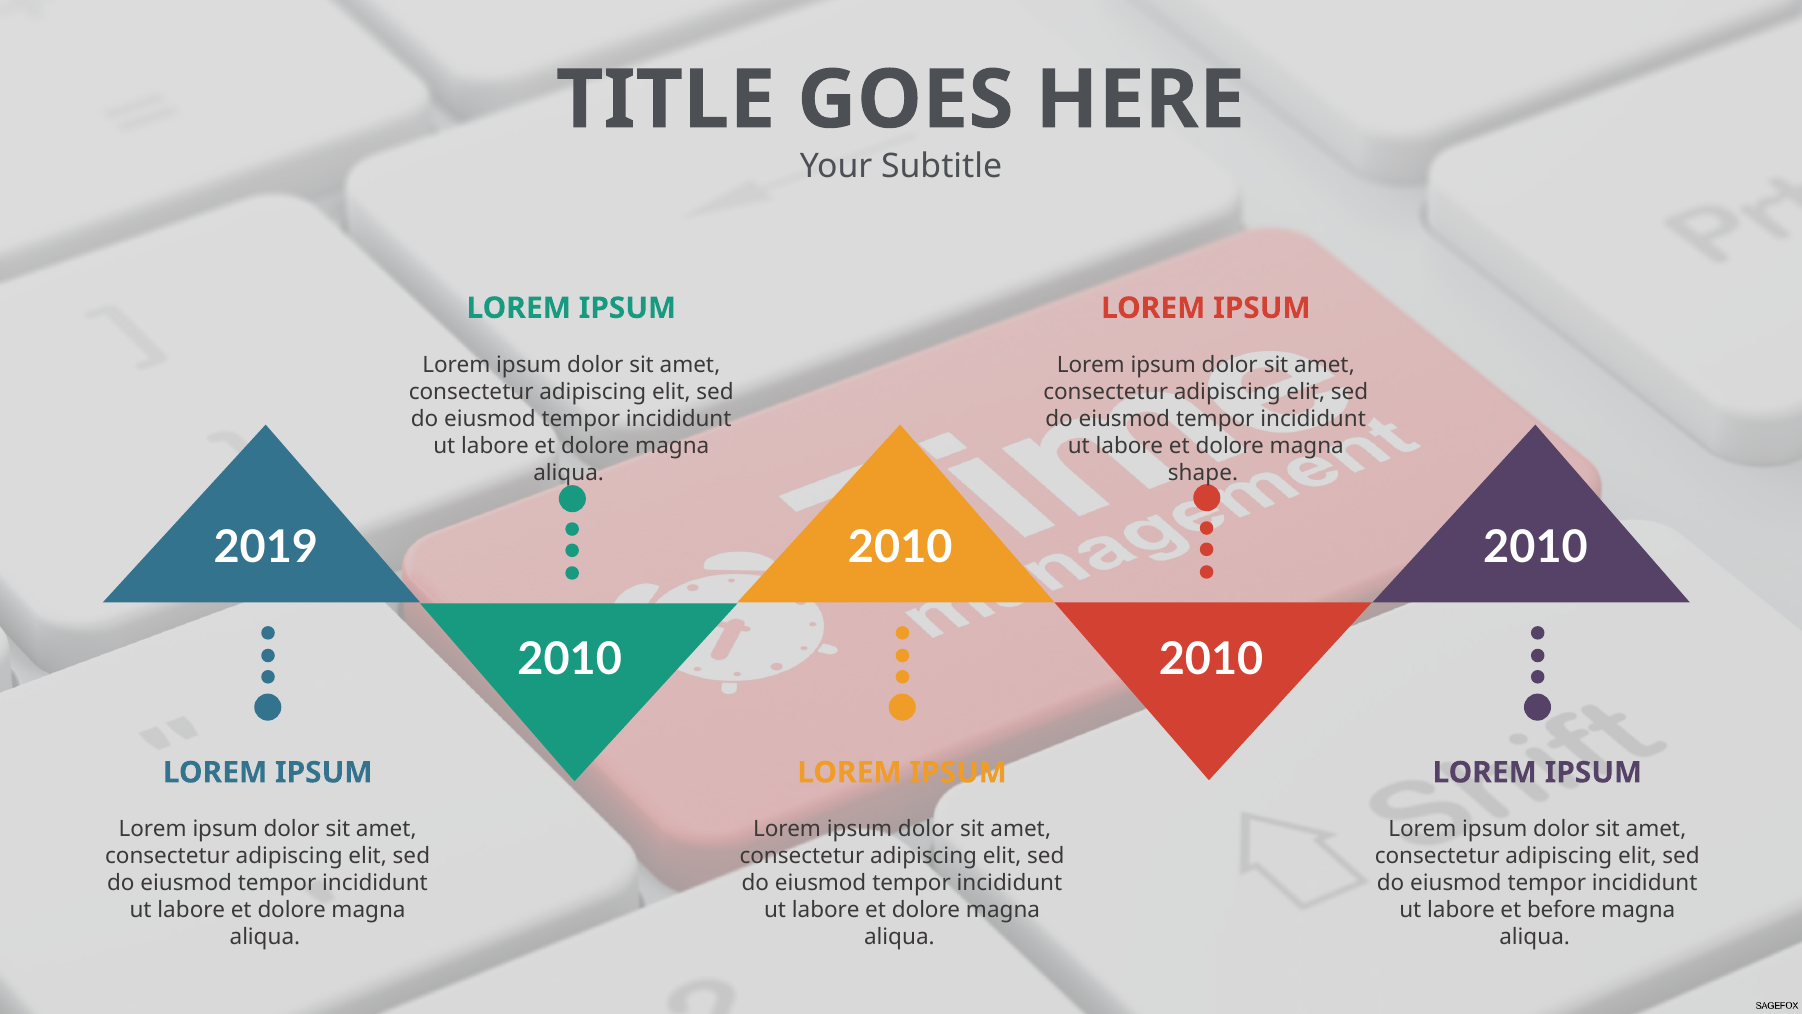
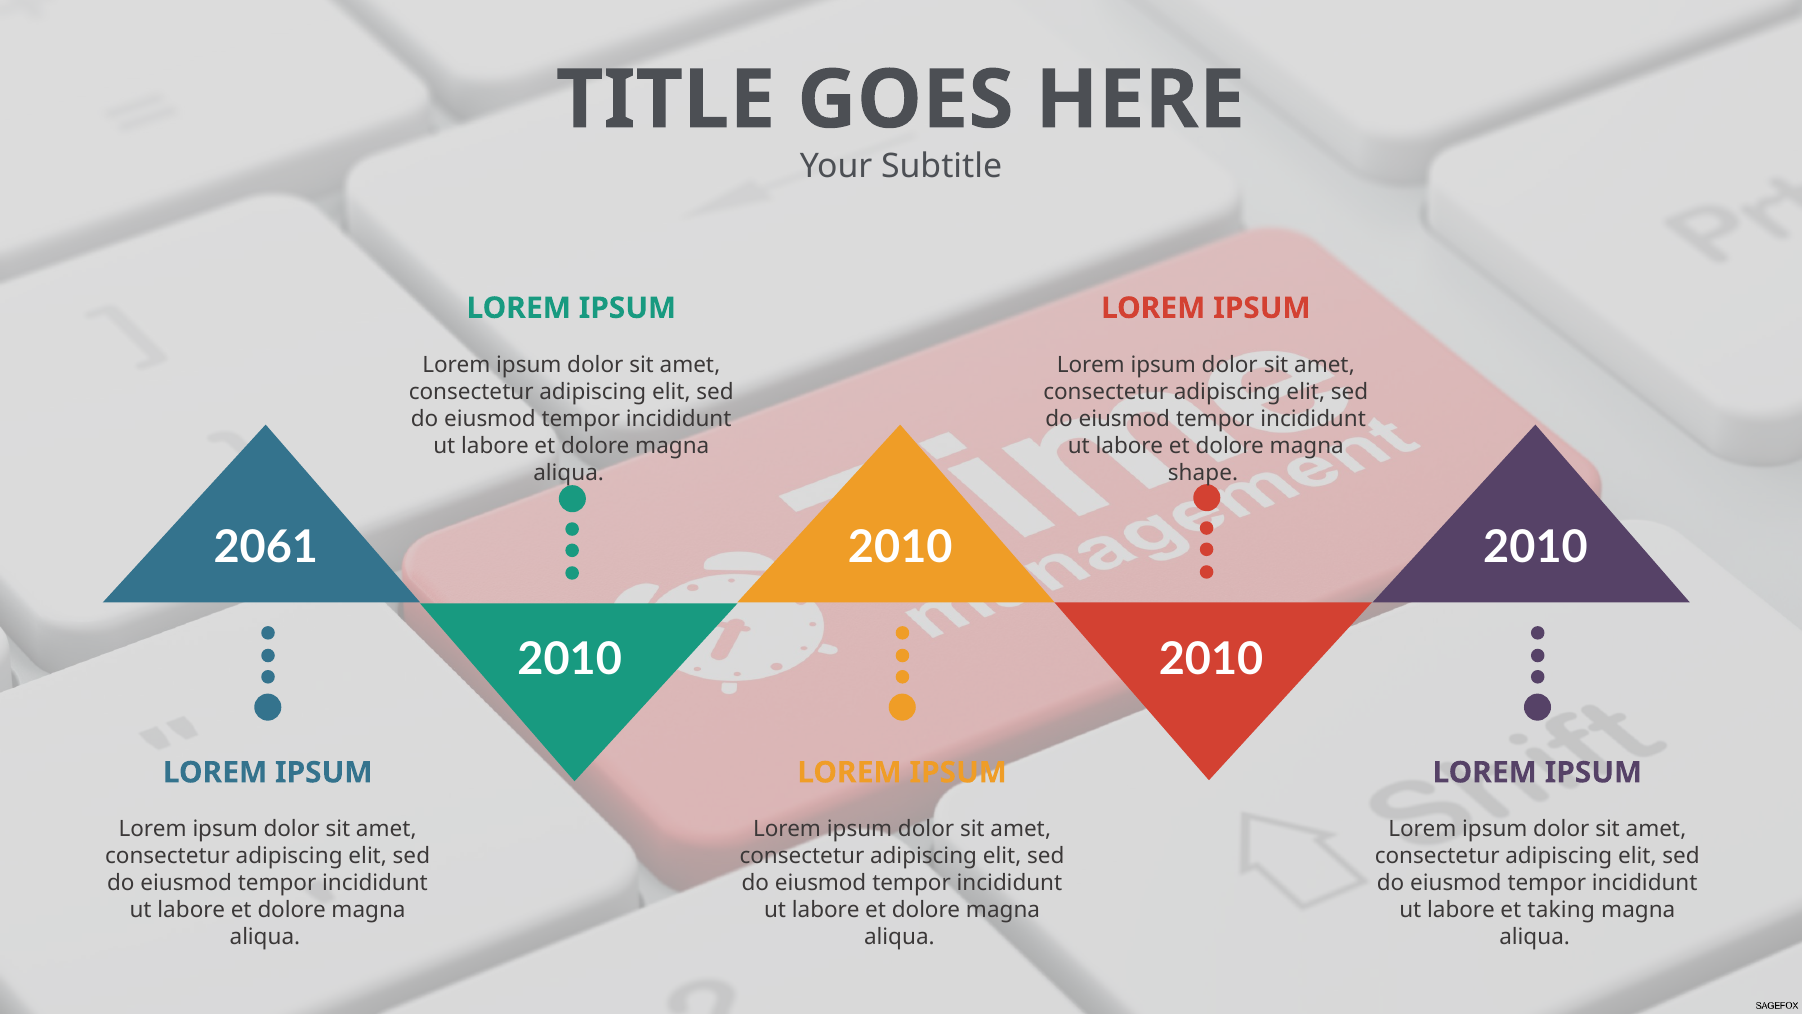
2019: 2019 -> 2061 (266, 547)
before: before -> taking (1561, 910)
